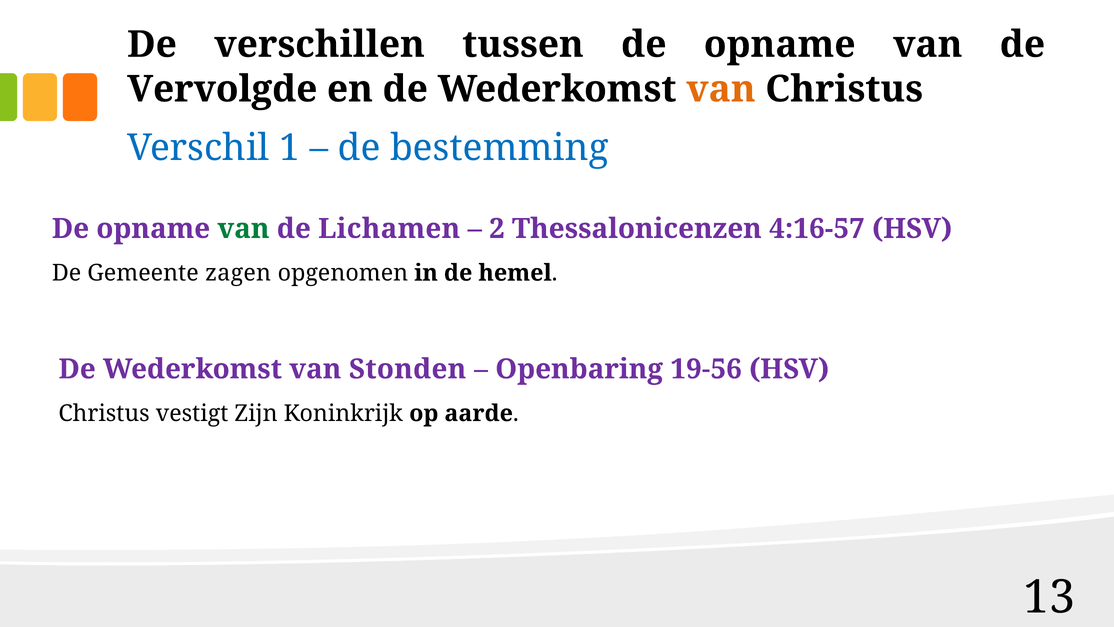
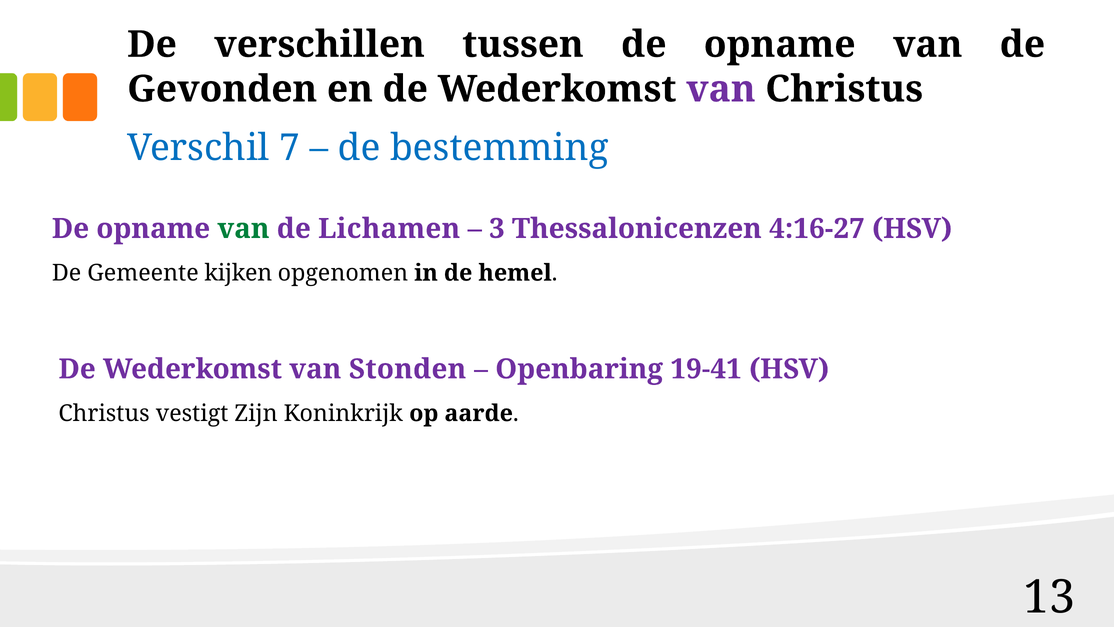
Vervolgde: Vervolgde -> Gevonden (222, 89)
van colour: orange -> purple (721, 89)
1: 1 -> 7 (290, 148)
2: 2 -> 3 (497, 229)
4:16-57: 4:16-57 -> 4:16-27 (817, 229)
zagen: zagen -> kijken (238, 273)
19-56: 19-56 -> 19-41 (706, 369)
